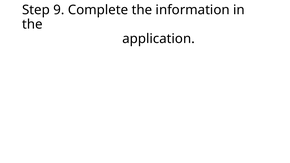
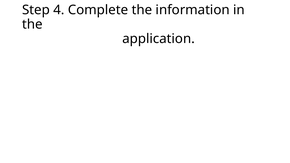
9: 9 -> 4 (59, 10)
